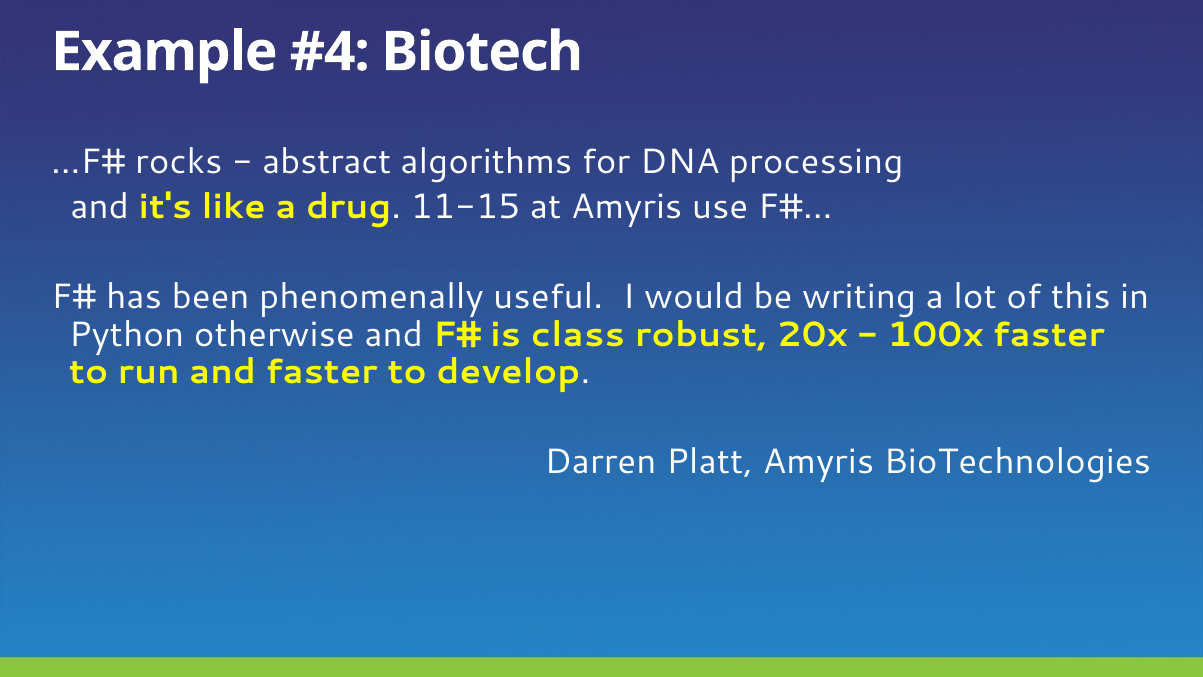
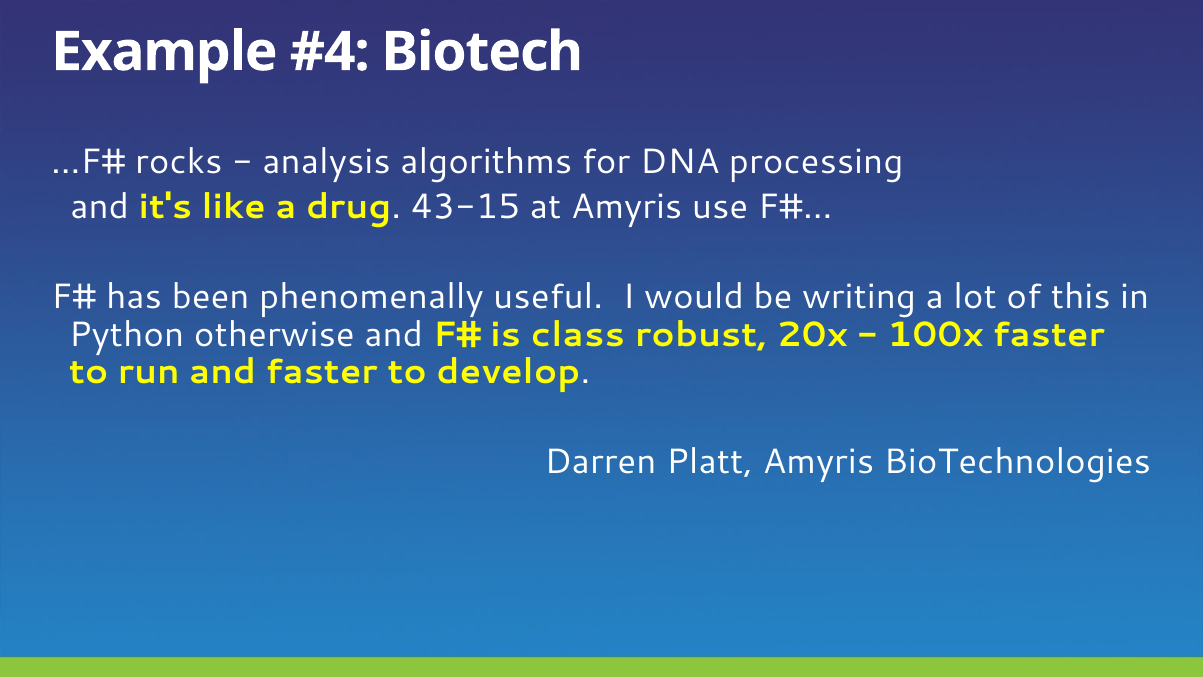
abstract: abstract -> analysis (327, 162)
11-15: 11-15 -> 43-15 (465, 207)
